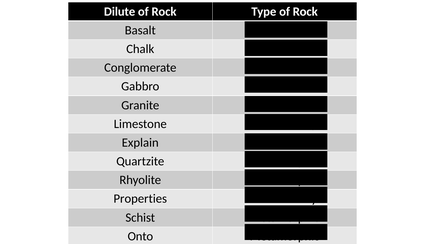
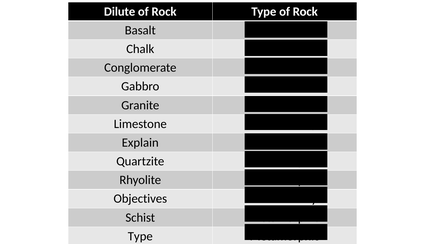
Properties: Properties -> Objectives (140, 198)
Onto: Onto -> Type (140, 236)
